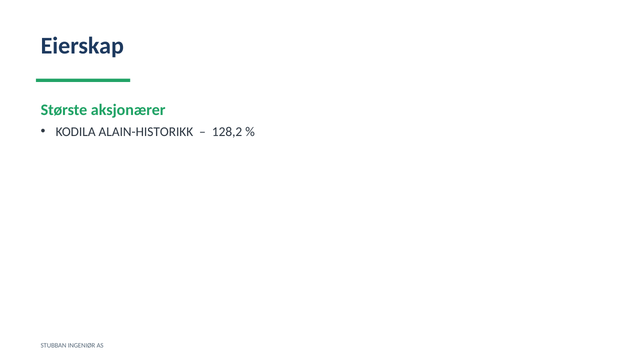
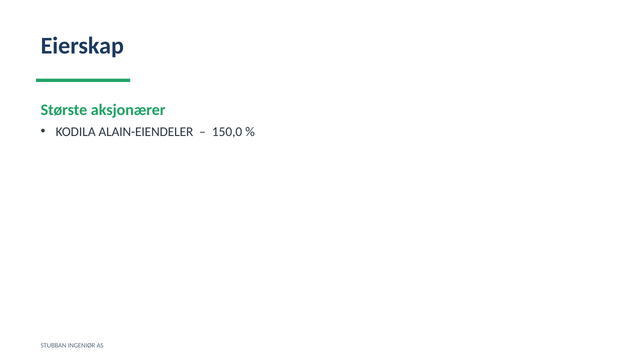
ALAIN-HISTORIKK: ALAIN-HISTORIKK -> ALAIN-EIENDELER (146, 131)
128,2: 128,2 -> 150,0 (227, 131)
